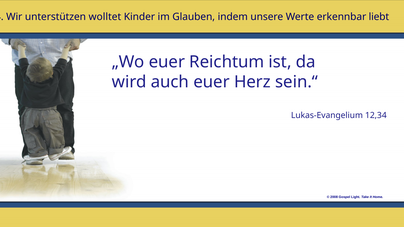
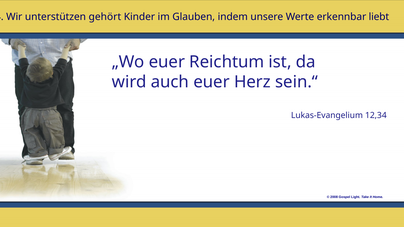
wolltet: wolltet -> gehört (105, 17)
